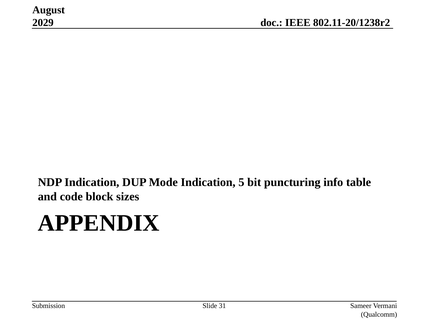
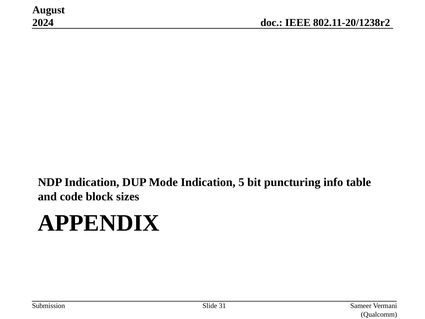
2029: 2029 -> 2024 (43, 23)
